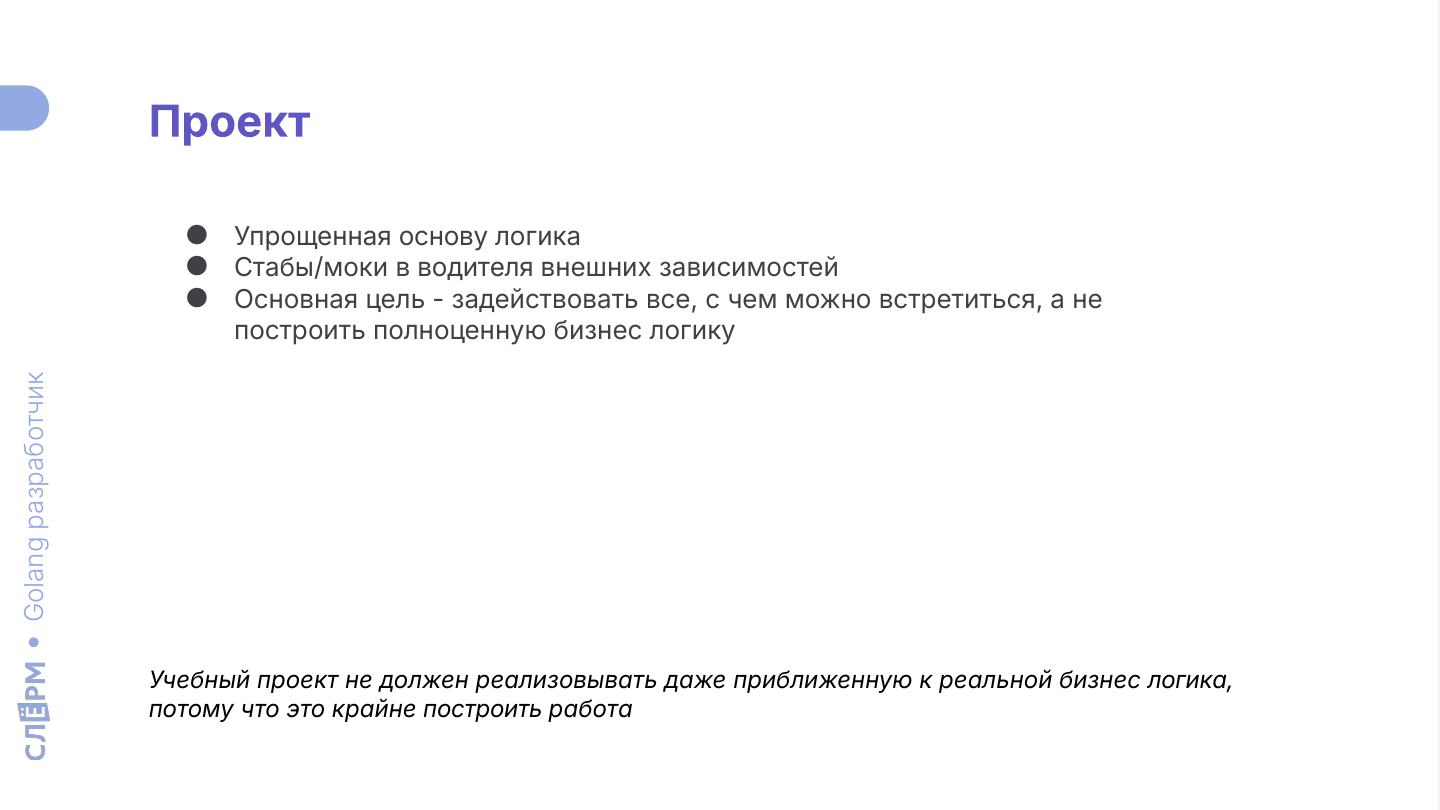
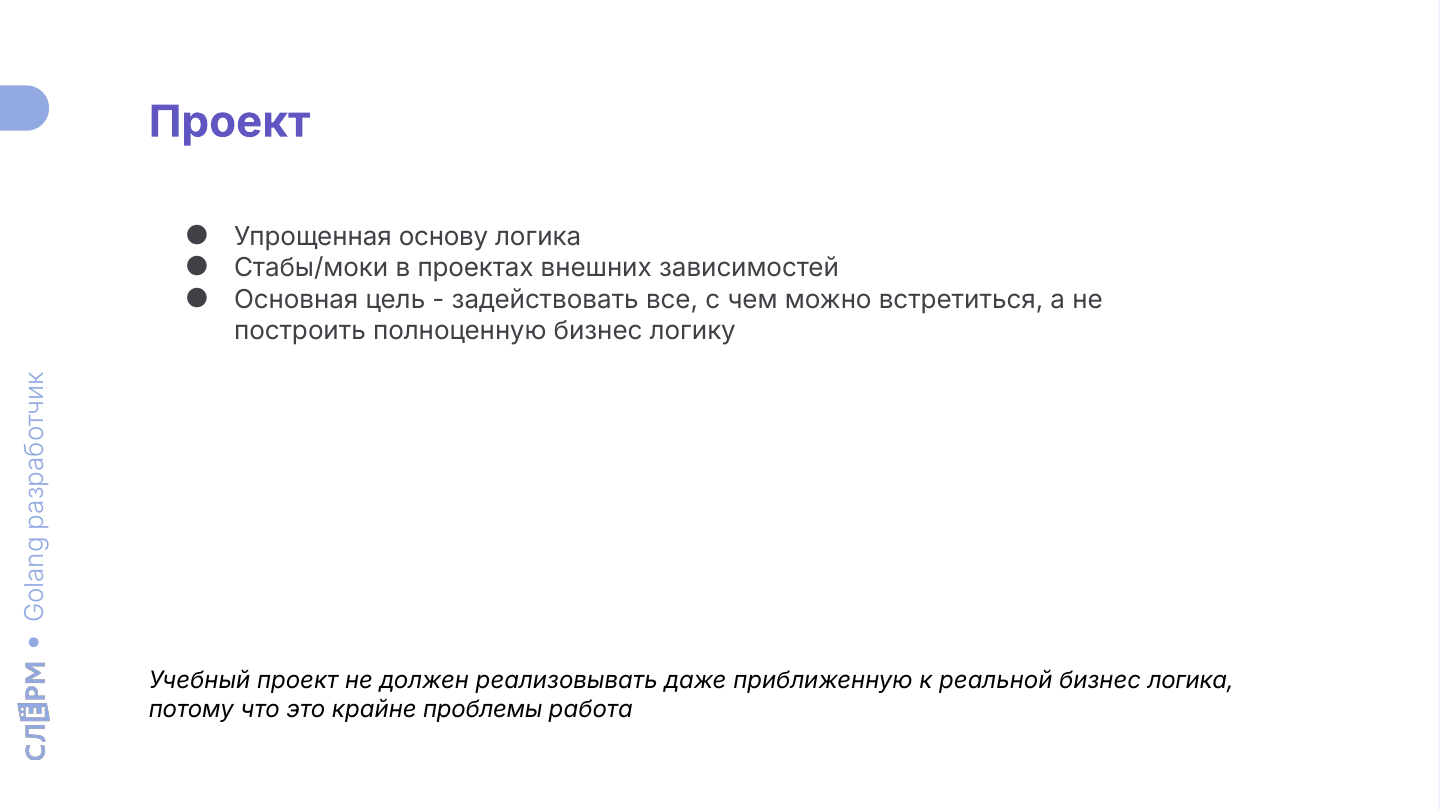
водителя: водителя -> проектах (476, 268)
крайне построить: построить -> проблемы (483, 710)
